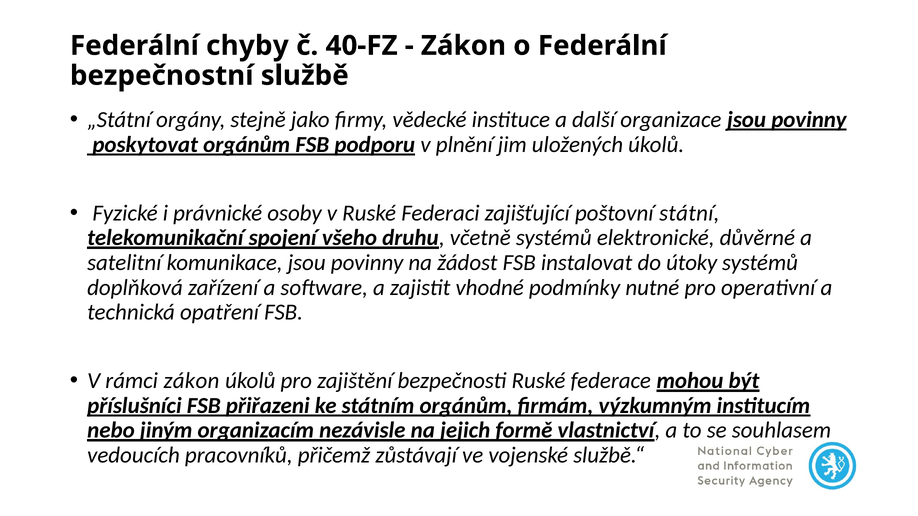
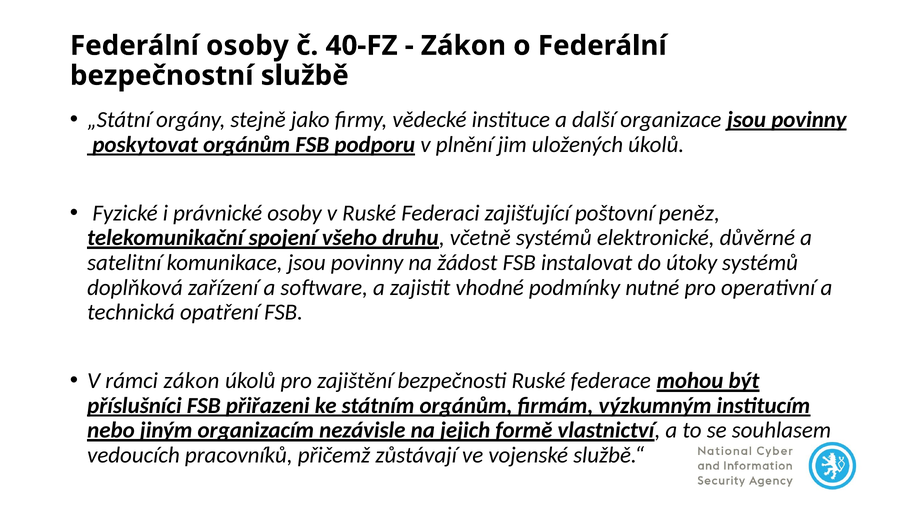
Federální chyby: chyby -> osoby (247, 46)
státní: státní -> peněz (689, 213)
